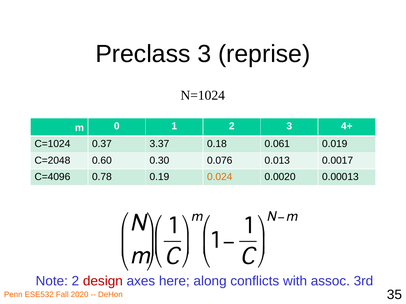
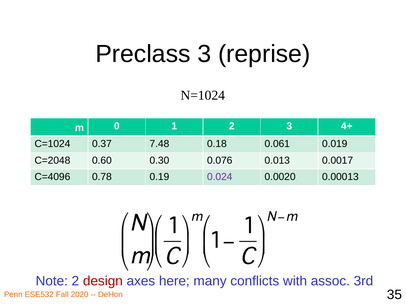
3.37: 3.37 -> 7.48 (159, 144)
0.024 colour: orange -> purple (220, 177)
along: along -> many (210, 281)
